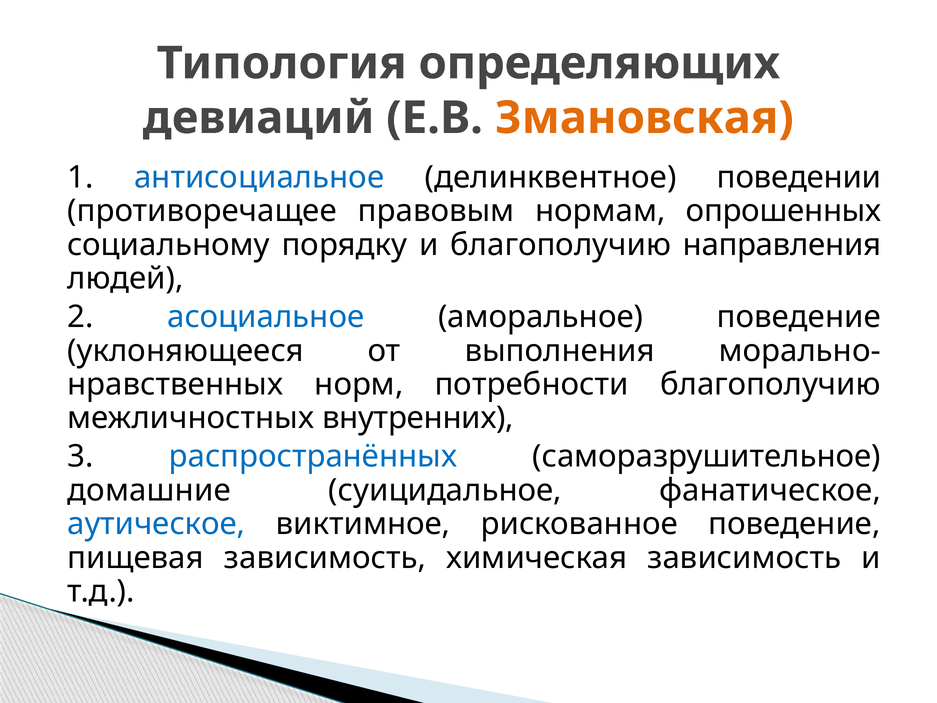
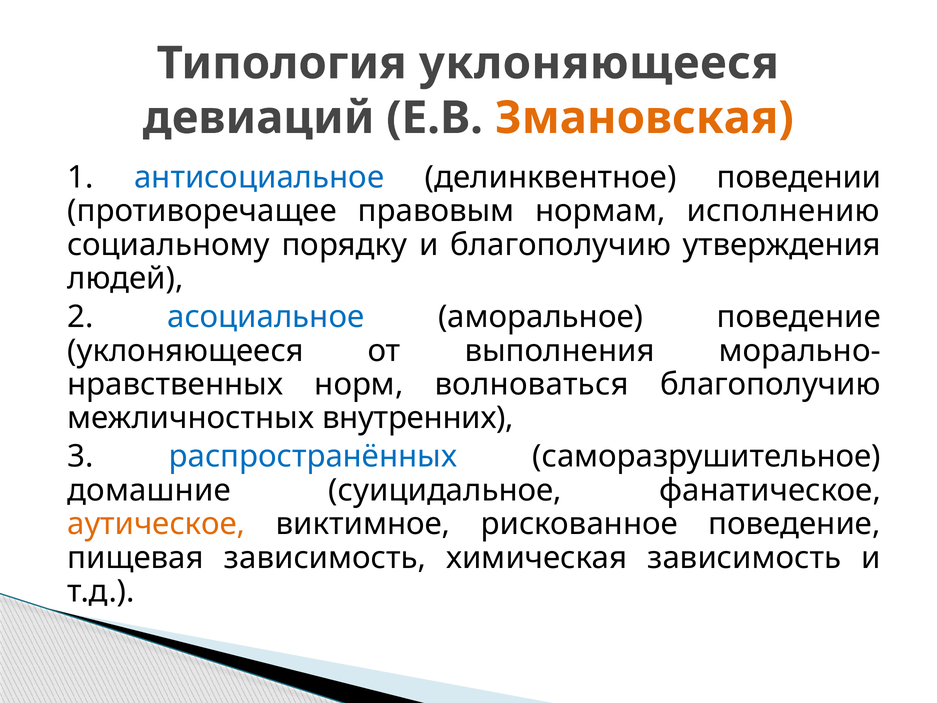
Типология определяющих: определяющих -> уклоняющееся (599, 63)
опрошенных: опрошенных -> исполнению (783, 211)
направления: направления -> утверждения (782, 245)
потребности: потребности -> волноваться (532, 384)
аутическое colour: blue -> orange (156, 524)
